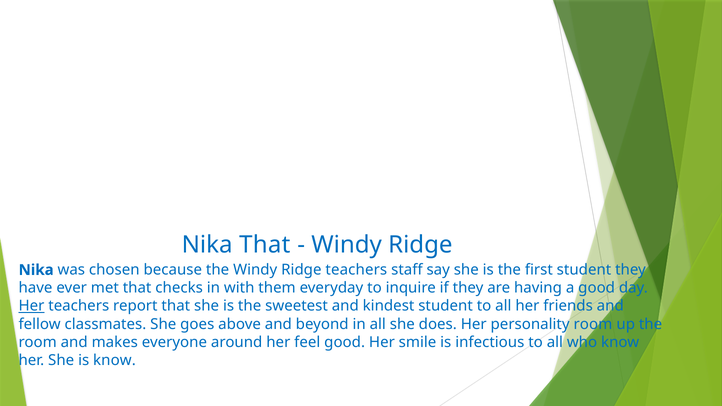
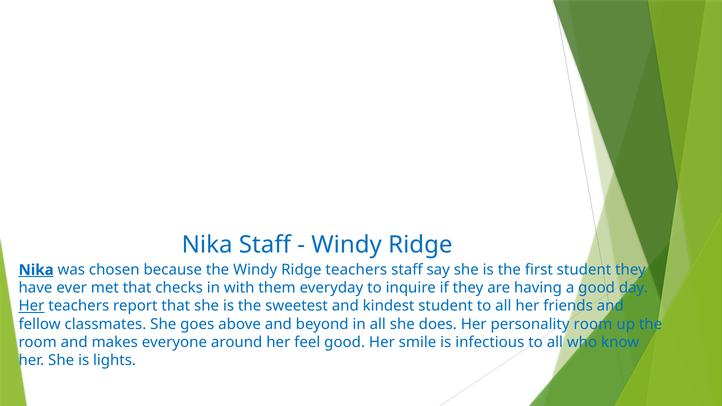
Nika That: That -> Staff (265, 245)
Nika underline: none -> present (36, 270)
is know: know -> lights (115, 360)
